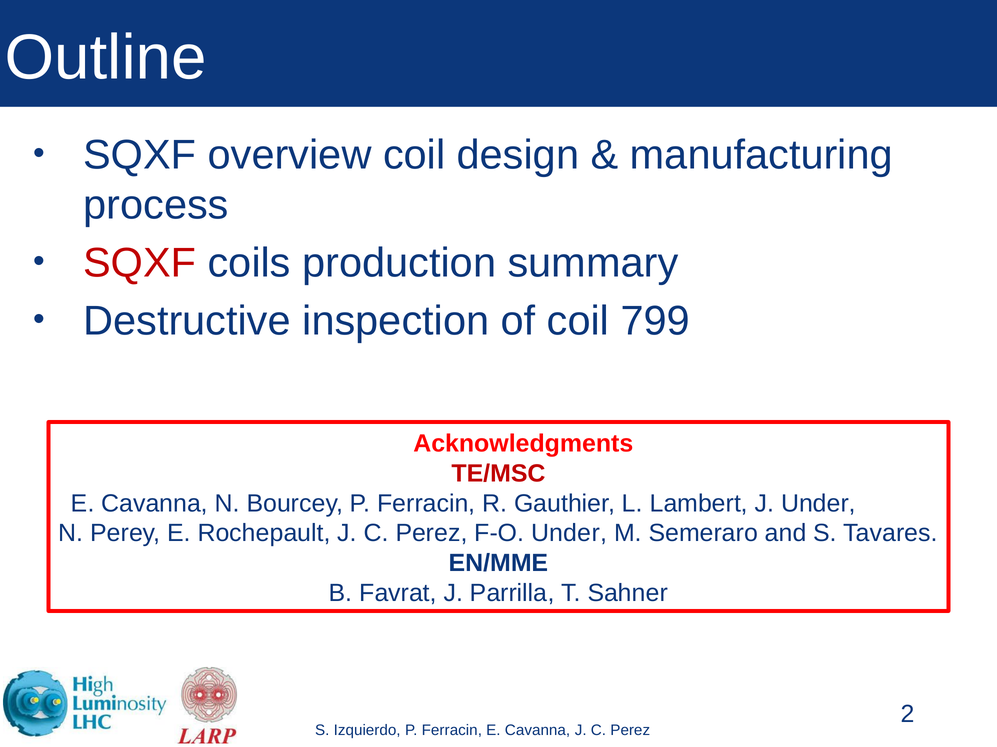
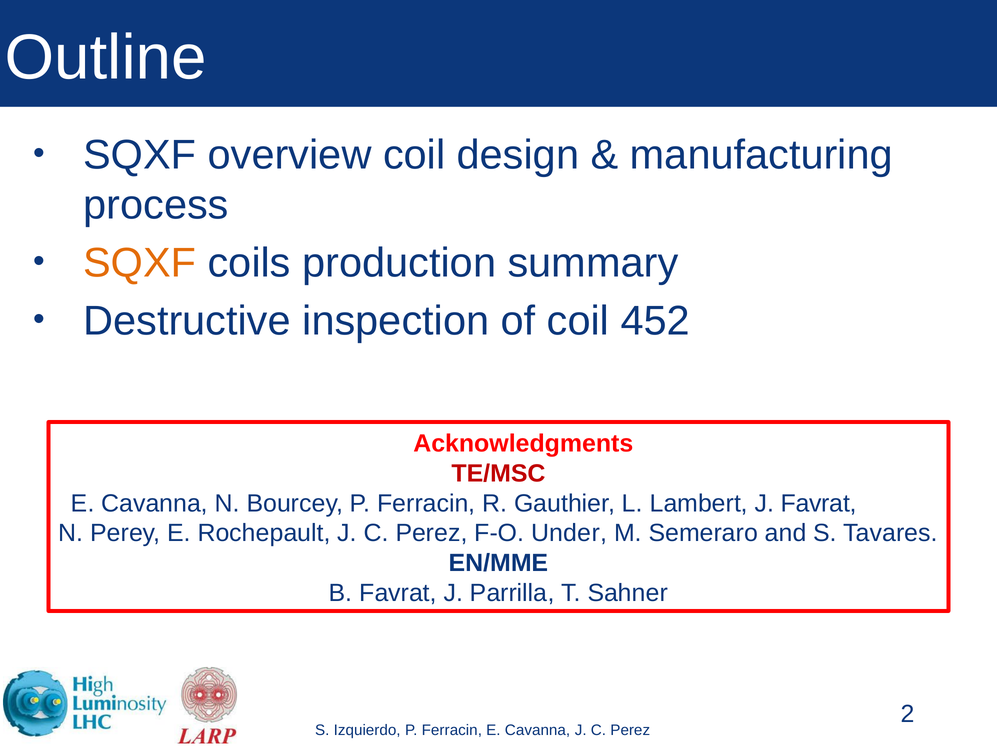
SQXF colour: red -> orange (140, 263)
799: 799 -> 452 (655, 322)
J Under: Under -> Favrat (819, 504)
